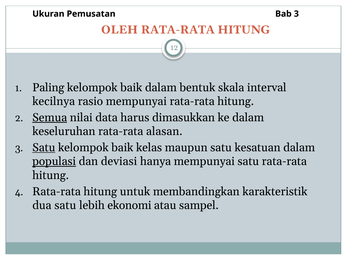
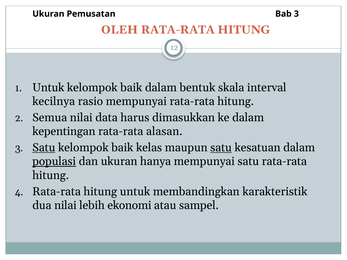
Paling: Paling -> Untuk (48, 88)
Semua underline: present -> none (50, 118)
keseluruhan: keseluruhan -> kepentingan (64, 131)
satu underline: none -> present (221, 148)
dan deviasi: deviasi -> ukuran (119, 162)
dua satu: satu -> nilai (65, 206)
